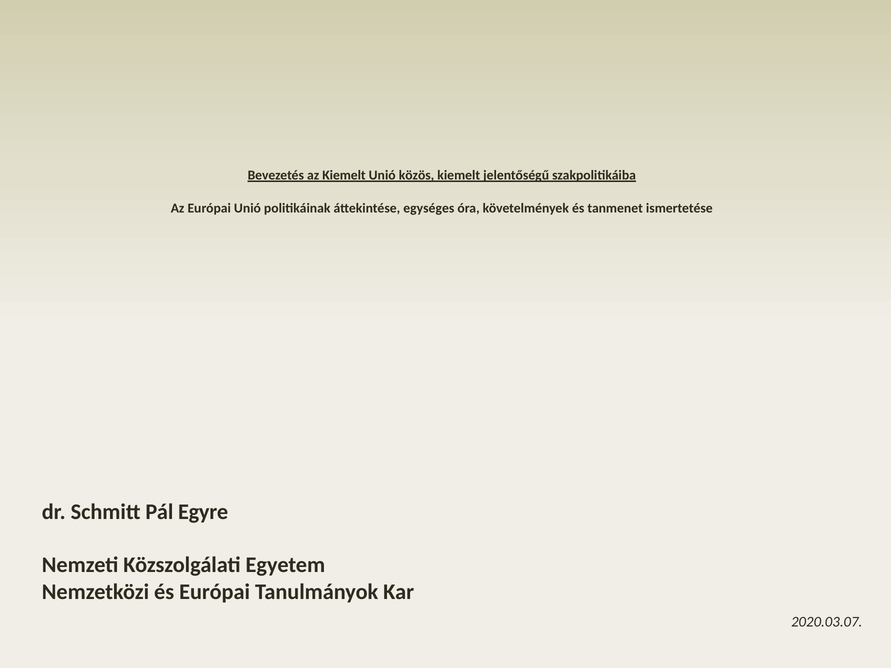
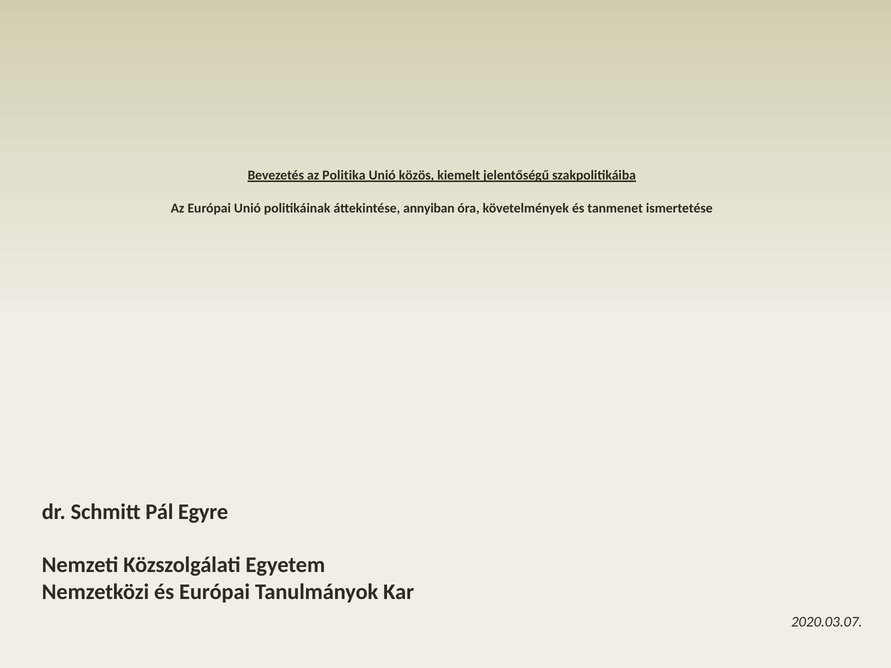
az Kiemelt: Kiemelt -> Politika (344, 175)
egységes: egységes -> annyiban (429, 208)
